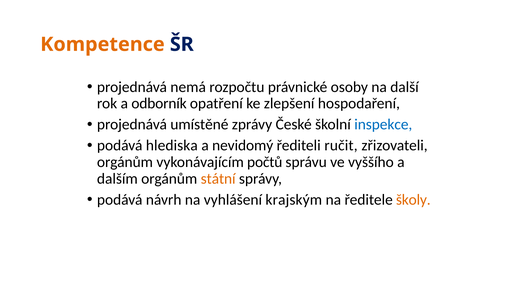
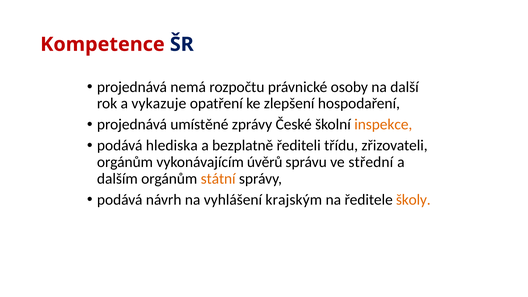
Kompetence colour: orange -> red (102, 44)
odborník: odborník -> vykazuje (159, 104)
inspekce colour: blue -> orange (383, 125)
nevidomý: nevidomý -> bezplatně (243, 146)
ručit: ručit -> třídu (341, 146)
počtů: počtů -> úvěrů (265, 162)
vyššího: vyššího -> střední (371, 162)
